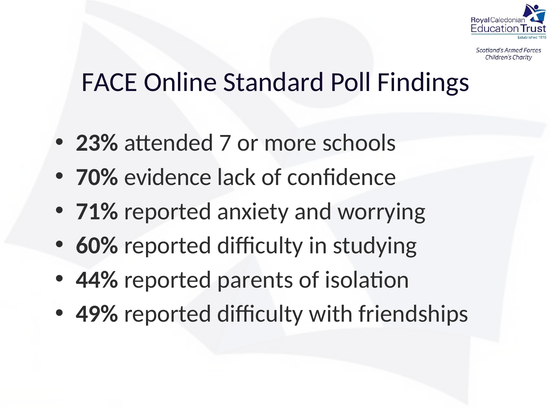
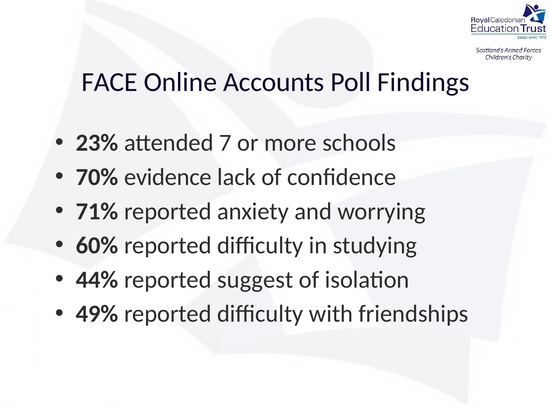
Standard: Standard -> Accounts (274, 82)
parents: parents -> suggest (255, 280)
